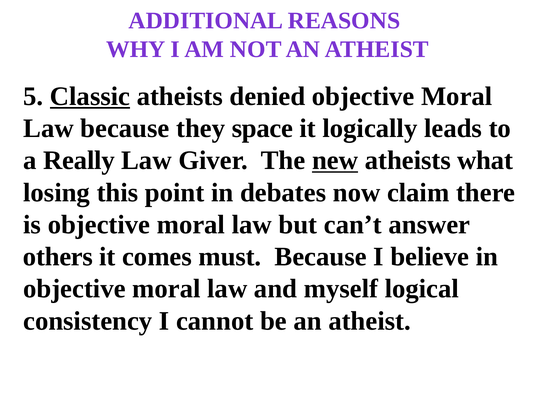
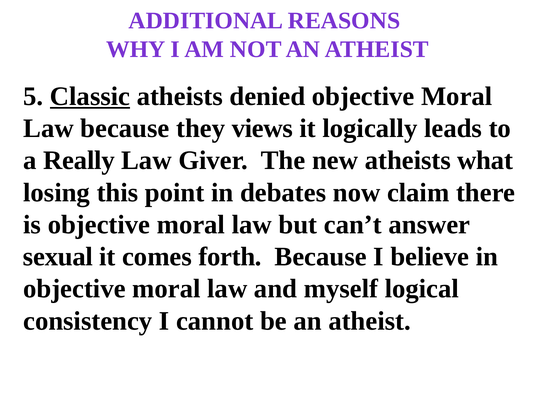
space: space -> views (262, 128)
new underline: present -> none (335, 161)
others: others -> sexual (58, 257)
must: must -> forth (230, 257)
